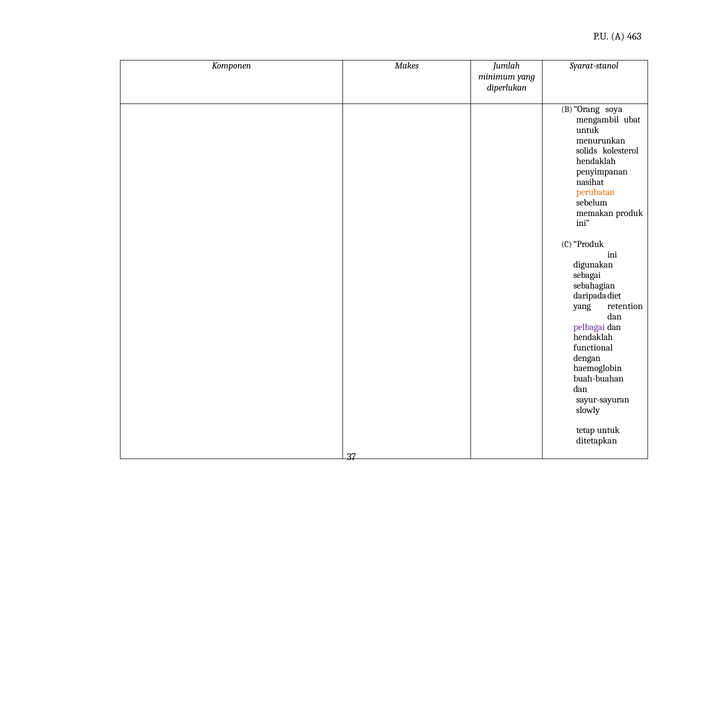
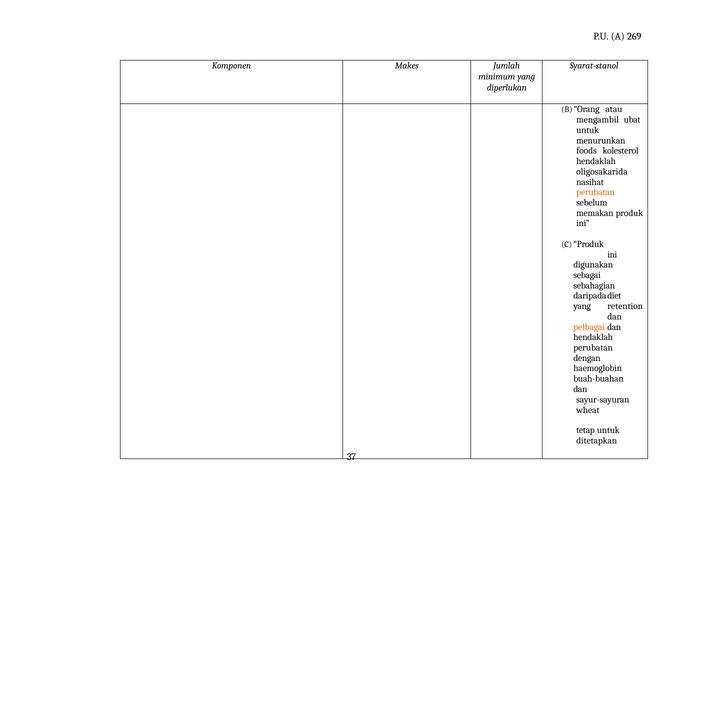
463: 463 -> 269 (634, 36)
soya: soya -> atau (614, 109)
solids: solids -> foods (587, 151)
penyimpanan: penyimpanan -> oligosakarida (602, 172)
pelbagai colour: purple -> orange (589, 327)
functional: functional -> perubatan (593, 348)
slowly: slowly -> wheat (588, 410)
